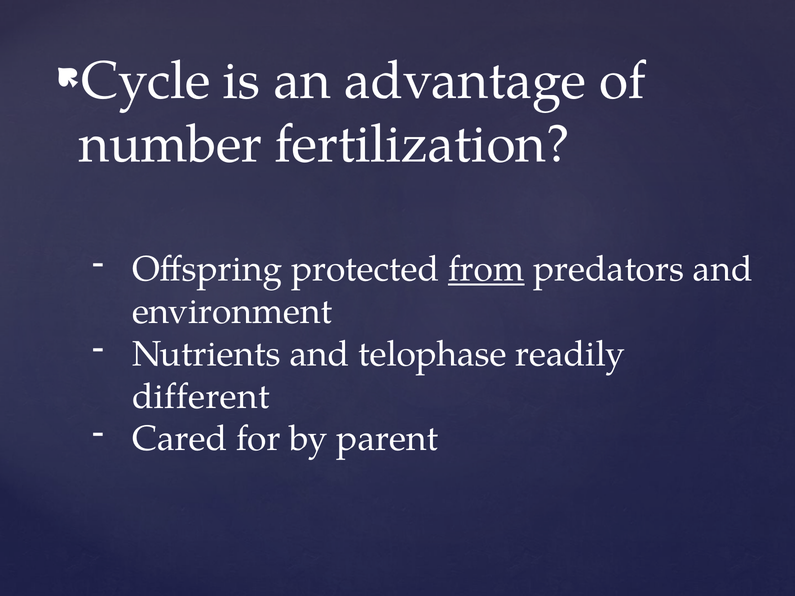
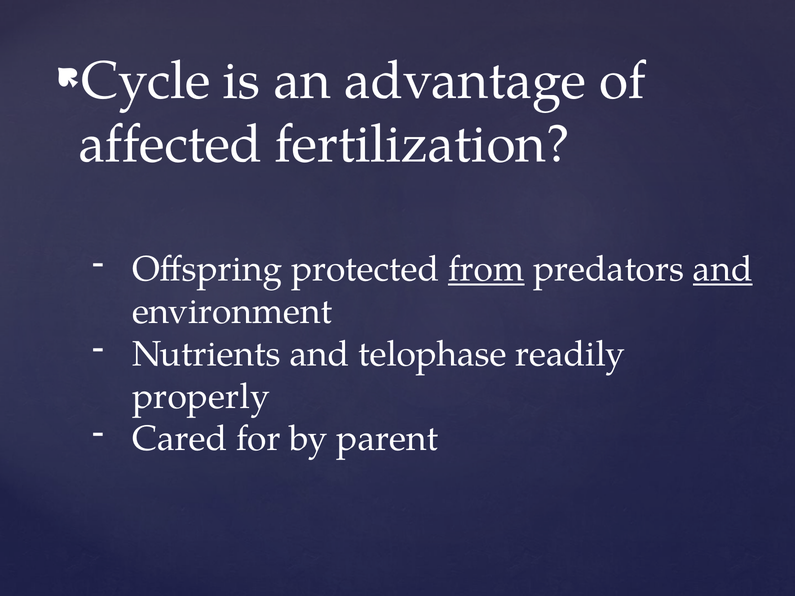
number: number -> affected (170, 145)
and underline: none -> present (723, 269)
different: different -> properly (201, 397)
